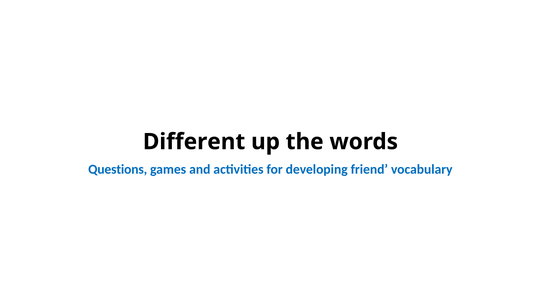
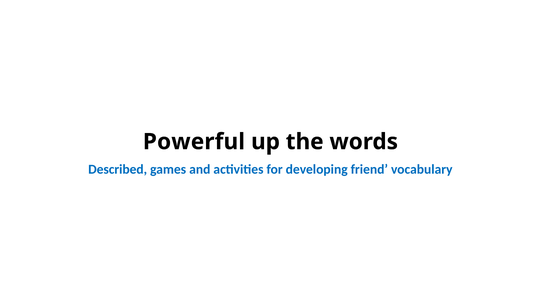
Different: Different -> Powerful (194, 141)
Questions: Questions -> Described (118, 169)
